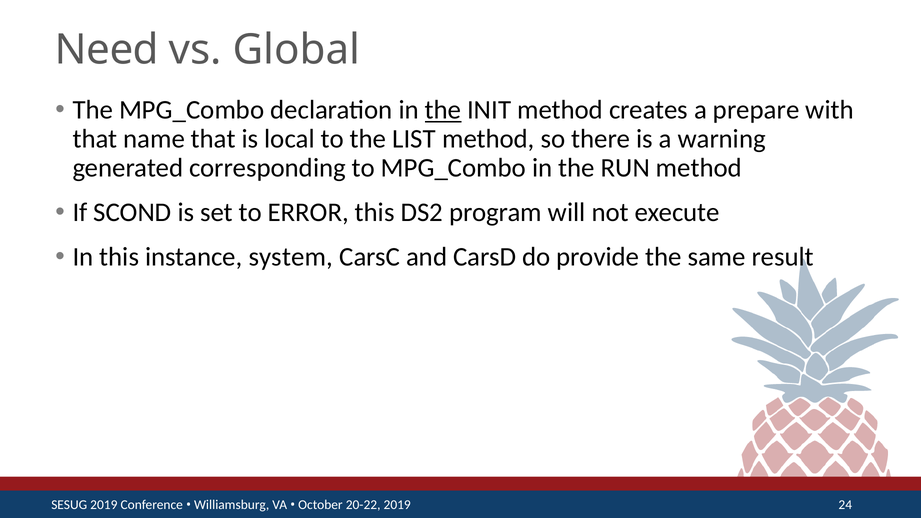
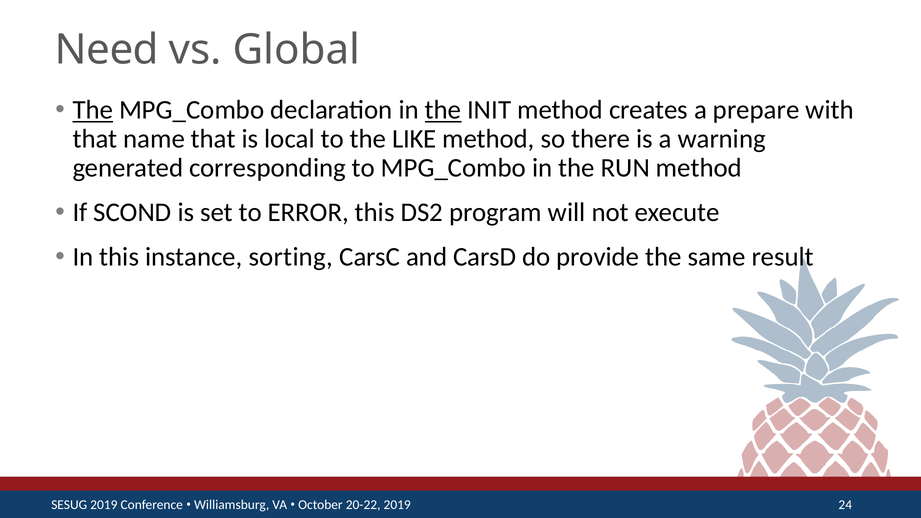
The underline: none -> present (93, 110)
LIST: LIST -> LIKE (414, 139)
system: system -> sorting (291, 257)
